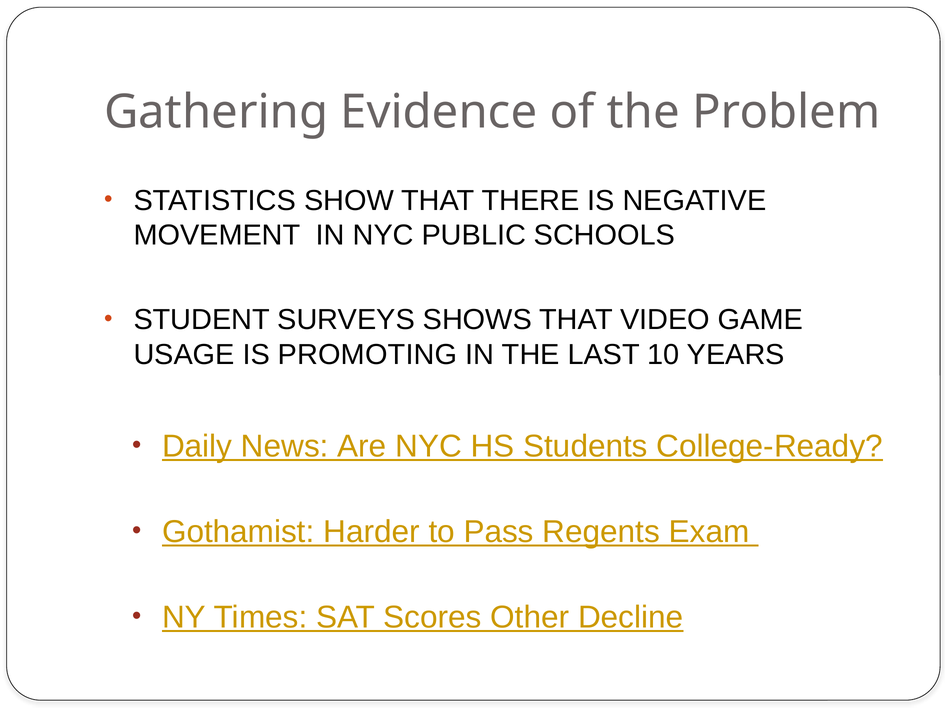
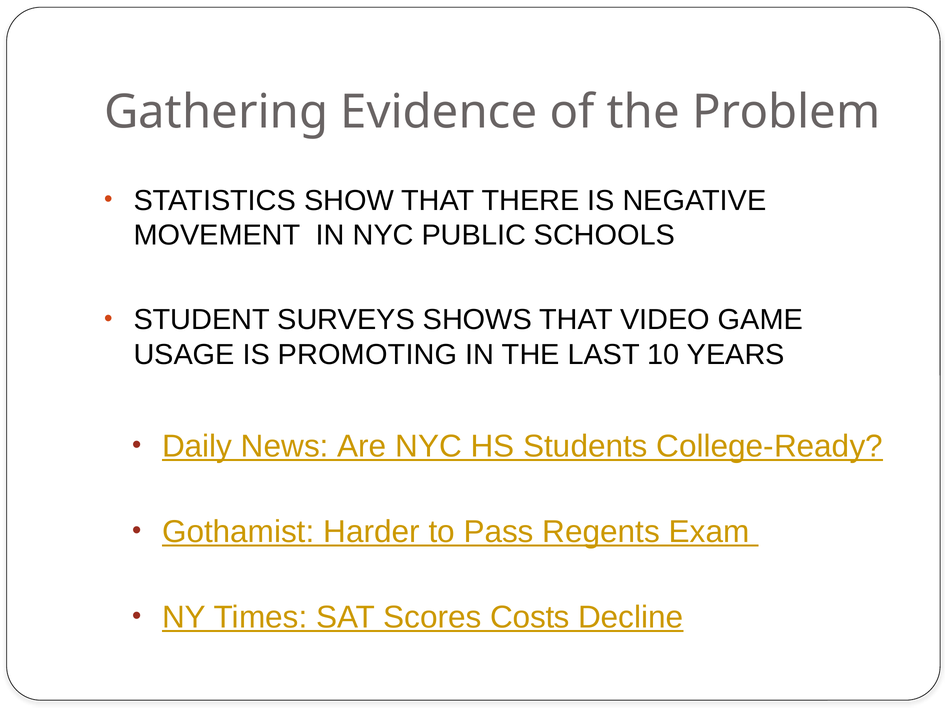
Other: Other -> Costs (530, 617)
